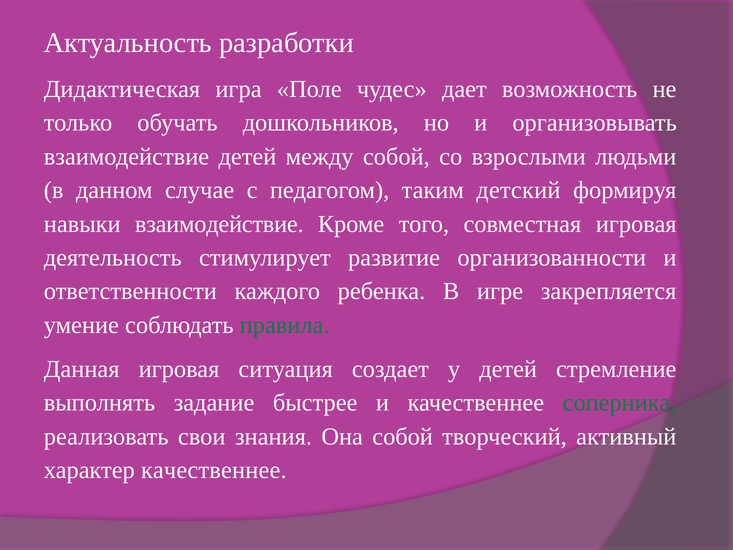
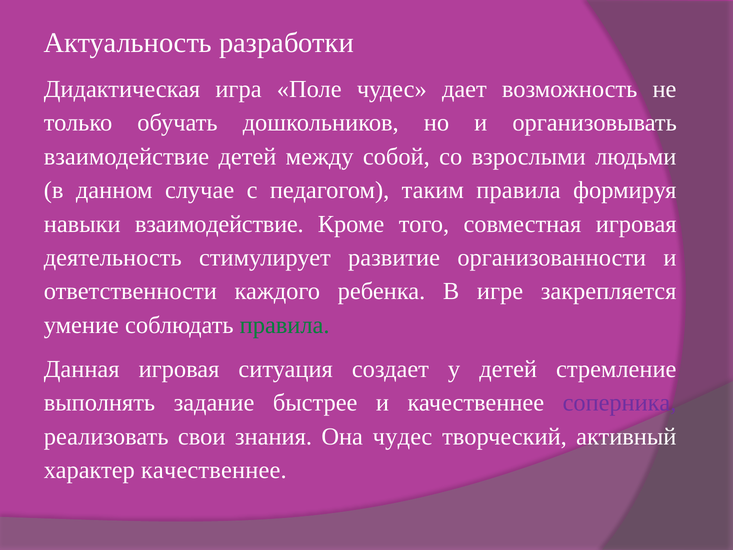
таким детский: детский -> правила (519, 190)
соперника colour: green -> purple (620, 403)
Она собой: собой -> чудес (402, 436)
